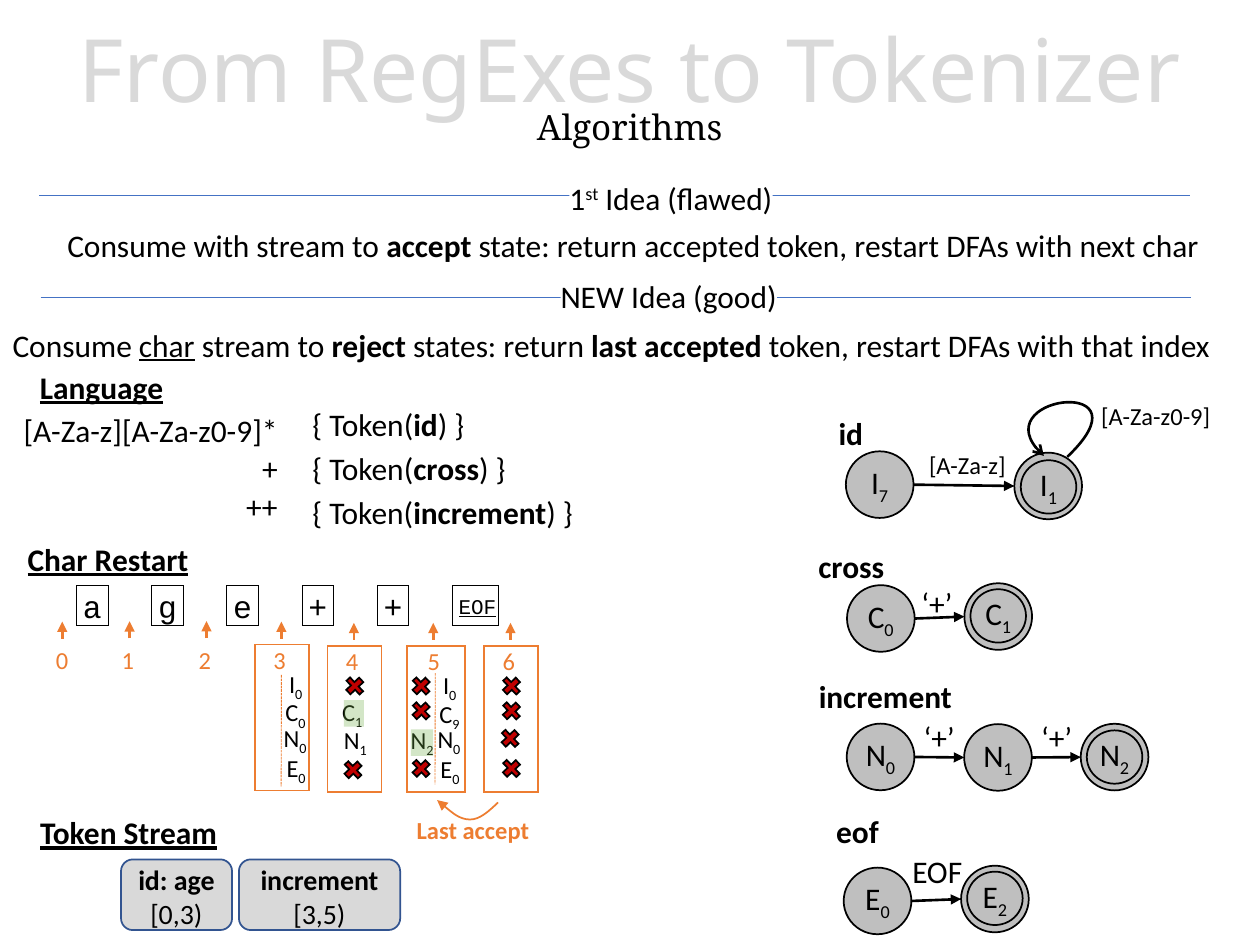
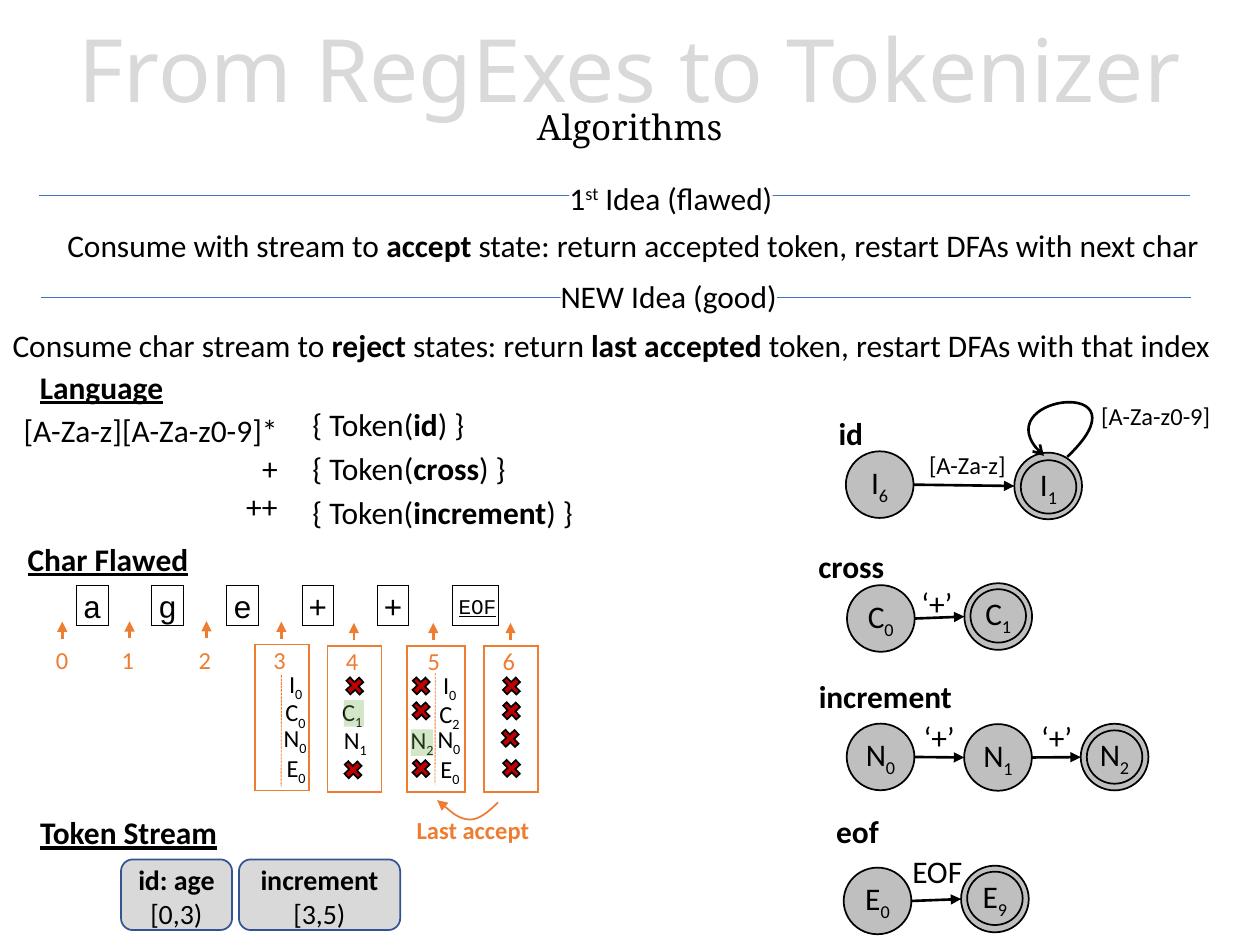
char underline: present -> none (167, 347)
7: 7 -> 6 (884, 496)
Char Restart: Restart -> Flawed (141, 561)
9: 9 -> 2 (456, 725)
E 2: 2 -> 9 (1002, 910)
